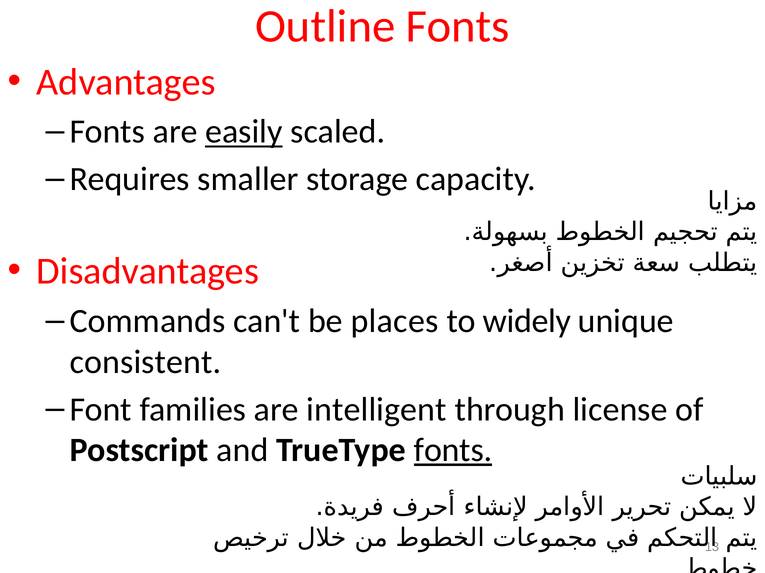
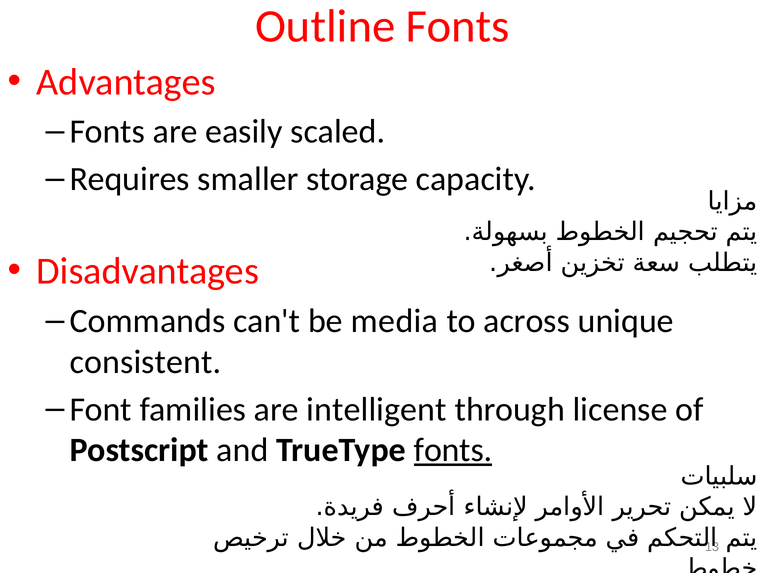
easily underline: present -> none (244, 132)
places: places -> media (395, 321)
widely: widely -> across (527, 321)
